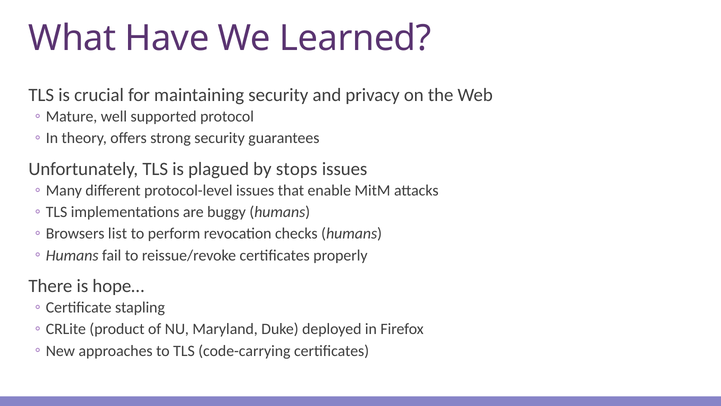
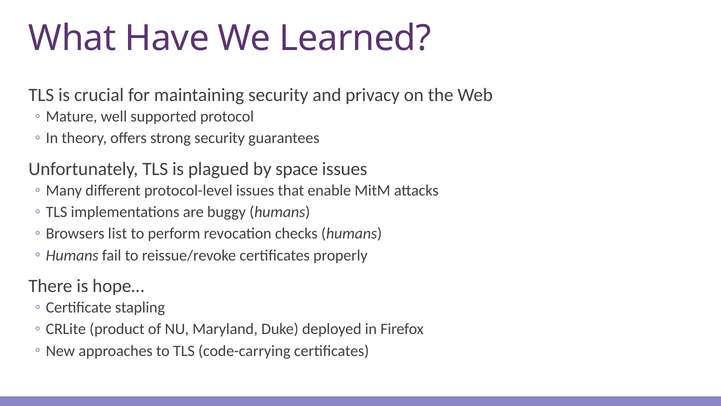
stops: stops -> space (297, 169)
